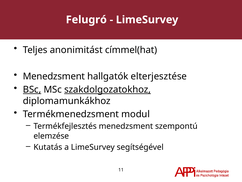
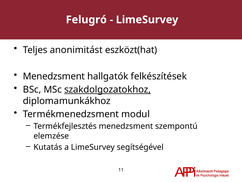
címmel(hat: címmel(hat -> eszközt(hat (131, 50)
elterjesztése: elterjesztése -> felkészítések (159, 76)
BSc underline: present -> none (32, 89)
